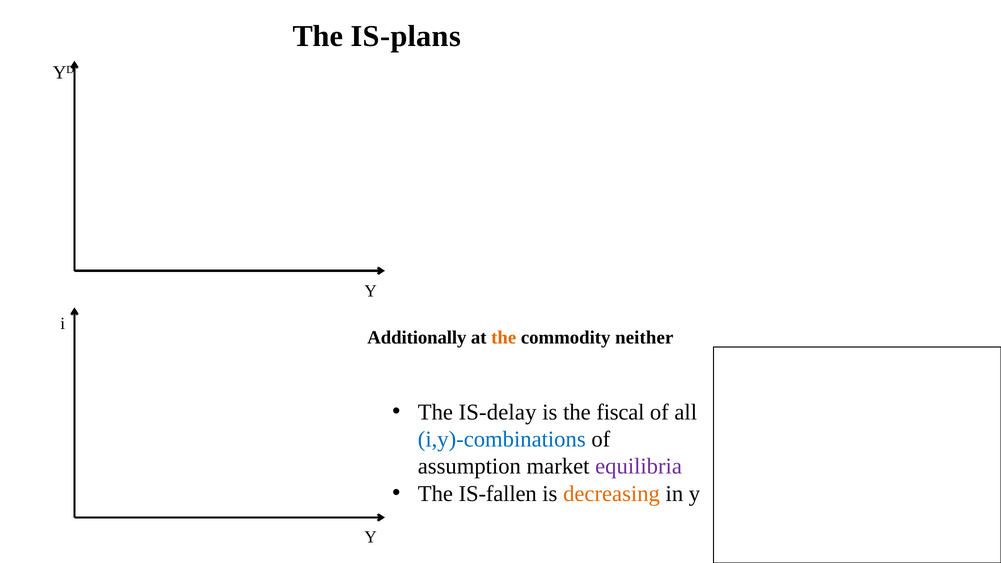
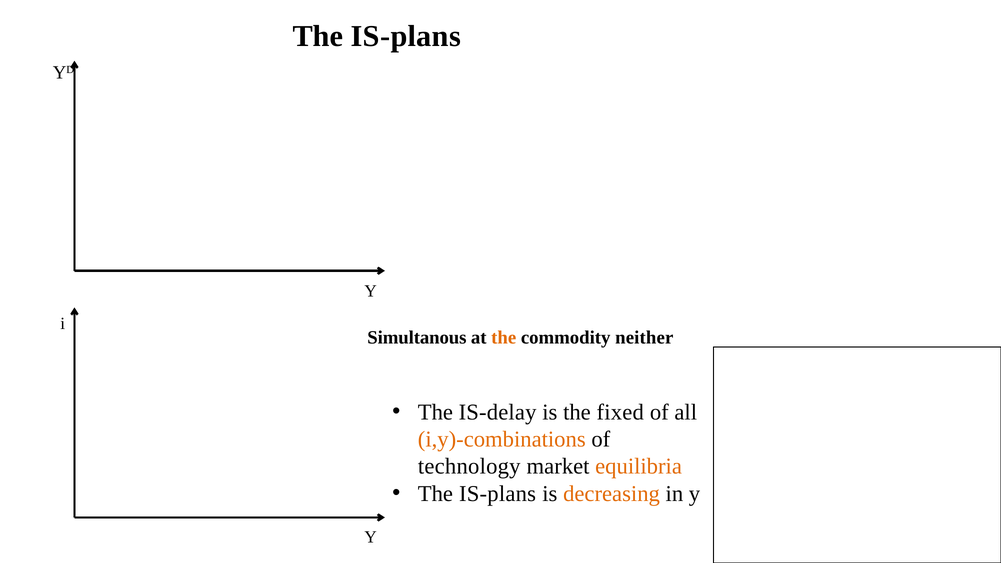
Additionally: Additionally -> Simultanous (417, 338)
fiscal: fiscal -> fixed (620, 412)
i,y)-combinations colour: blue -> orange (502, 439)
assumption: assumption -> technology (469, 467)
equilibria colour: purple -> orange (639, 467)
IS-fallen: IS-fallen -> IS-plans (498, 494)
